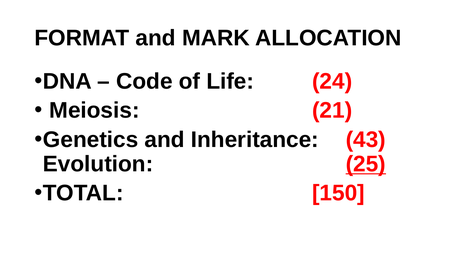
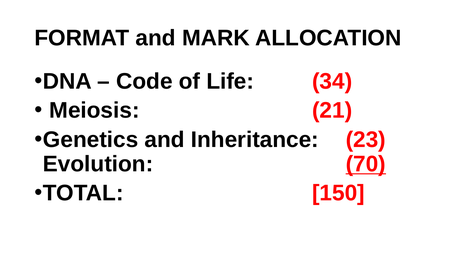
24: 24 -> 34 (332, 81)
43: 43 -> 23 (366, 140)
25: 25 -> 70 (366, 164)
